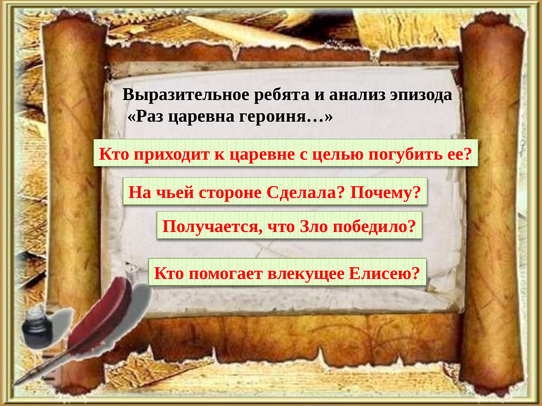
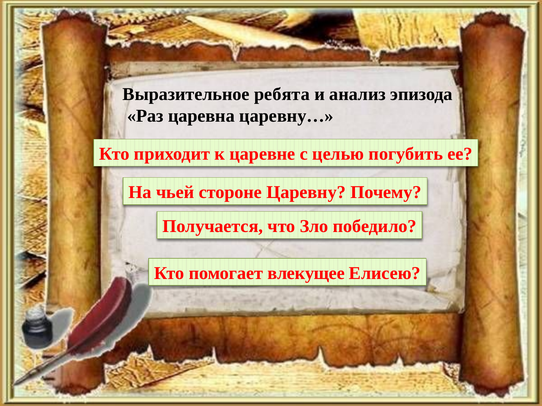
героиня…: героиня… -> царевну… (286, 116)
Сделала: Сделала -> Царевну (306, 193)
